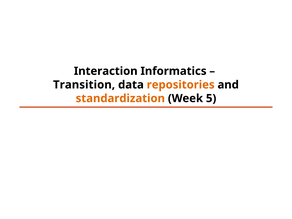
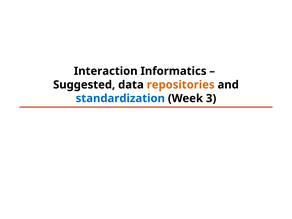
Transition: Transition -> Suggested (84, 85)
standardization colour: orange -> blue (120, 98)
5: 5 -> 3 (211, 98)
